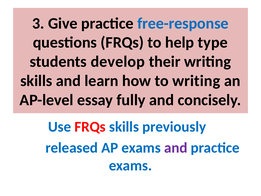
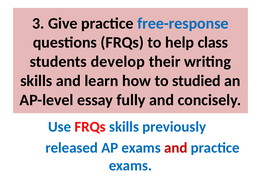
type: type -> class (213, 42)
to writing: writing -> studied (196, 81)
and colour: purple -> red (176, 148)
